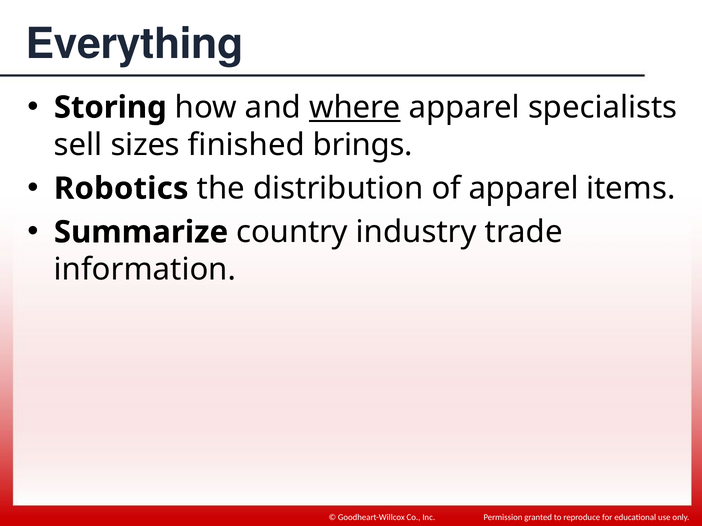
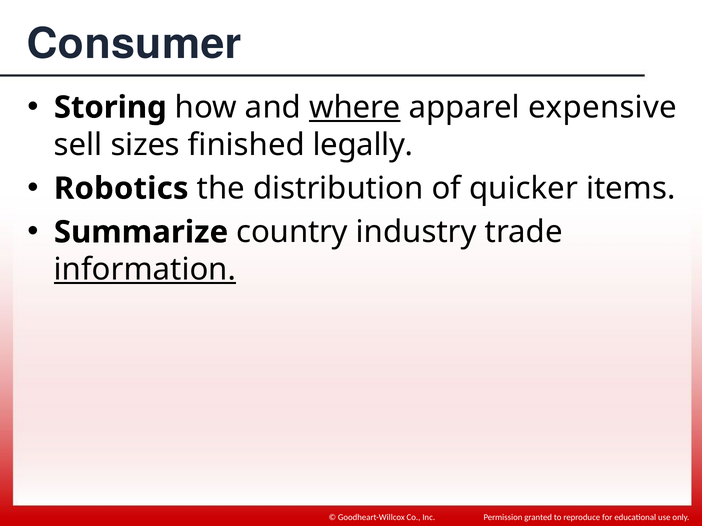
Everything: Everything -> Consumer (134, 44)
specialists: specialists -> expensive (603, 108)
brings: brings -> legally (363, 145)
of apparel: apparel -> quicker (524, 189)
information underline: none -> present (145, 270)
